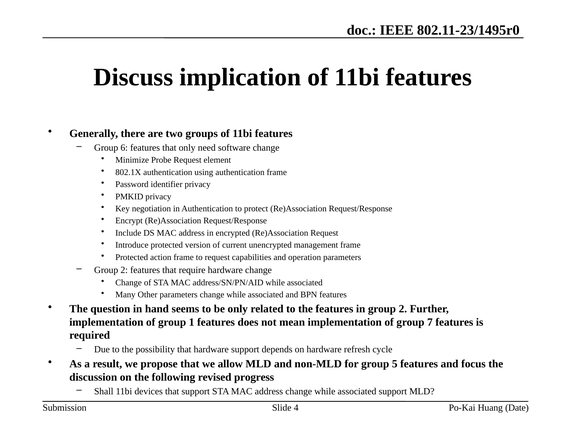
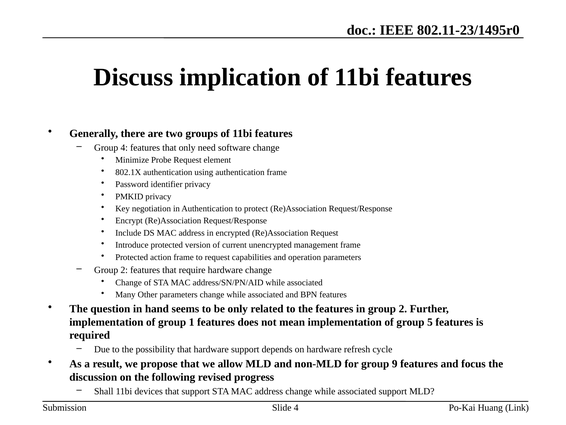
Group 6: 6 -> 4 (124, 147)
7: 7 -> 5 (430, 322)
5: 5 -> 9 (395, 364)
Date: Date -> Link (517, 407)
